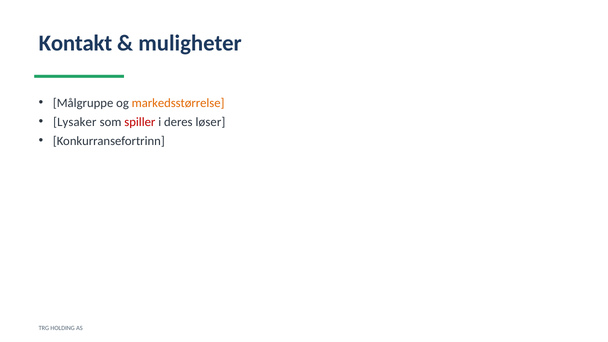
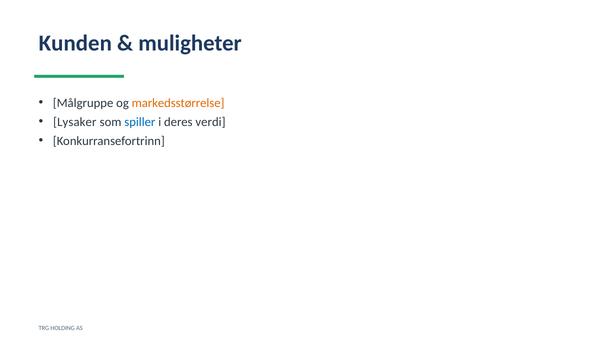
Kontakt: Kontakt -> Kunden (75, 43)
spiller colour: red -> blue (140, 122)
løser: løser -> verdi (210, 122)
